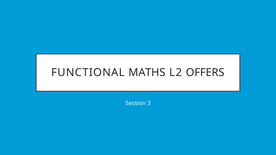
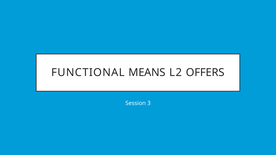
MATHS: MATHS -> MEANS (147, 73)
